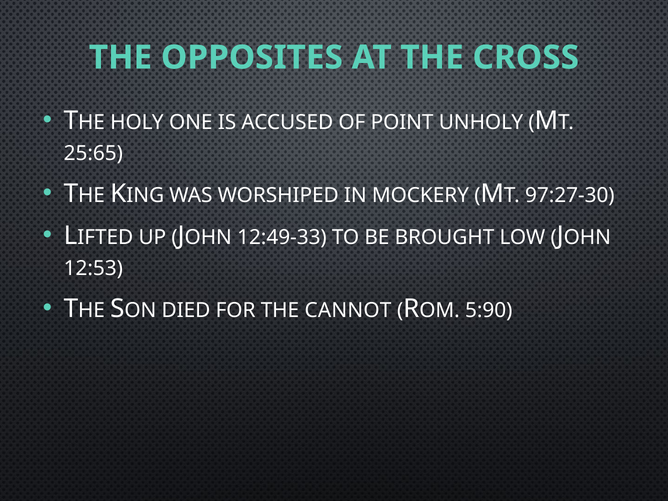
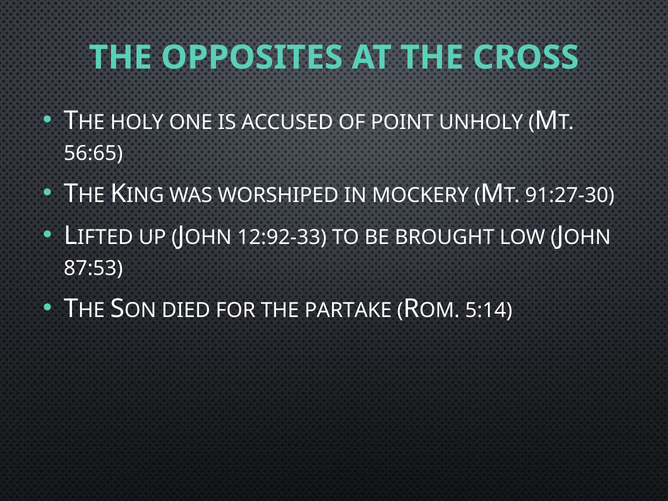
25:65: 25:65 -> 56:65 (93, 153)
97:27-30: 97:27-30 -> 91:27-30 (570, 195)
12:49-33: 12:49-33 -> 12:92-33 (282, 237)
12:53: 12:53 -> 87:53 (93, 268)
CANNOT: CANNOT -> PARTAKE (348, 310)
5:90: 5:90 -> 5:14 (489, 310)
